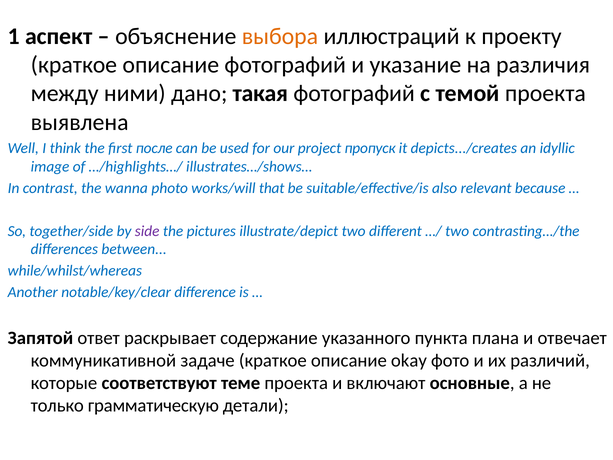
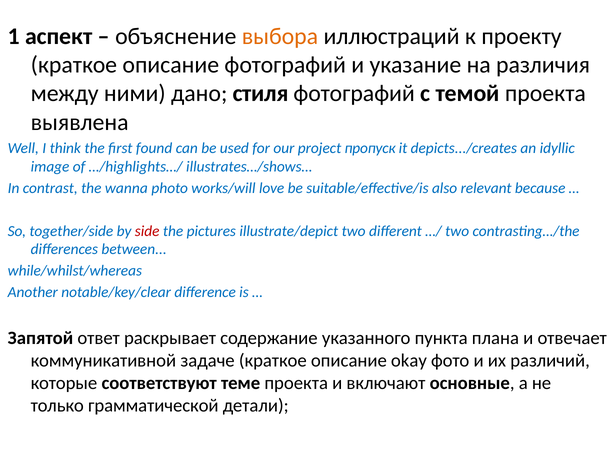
такая: такая -> стиля (261, 94)
после: после -> found (154, 148)
that: that -> love (272, 188)
side colour: purple -> red (147, 231)
грамматическую: грамматическую -> грамматической (153, 405)
